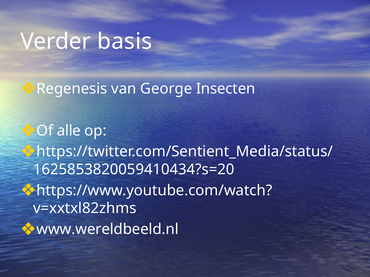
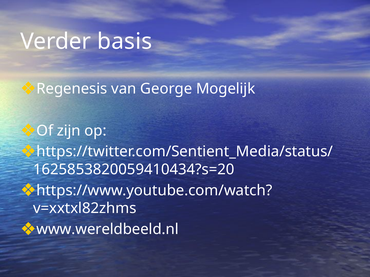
Insecten: Insecten -> Mogelijk (226, 89)
alle: alle -> zijn (69, 131)
